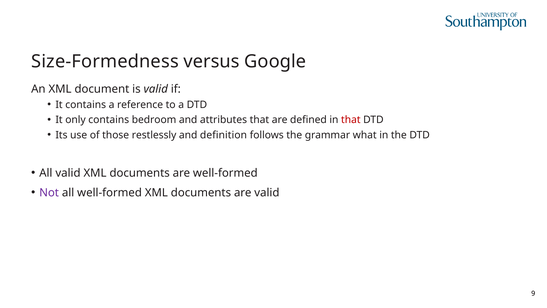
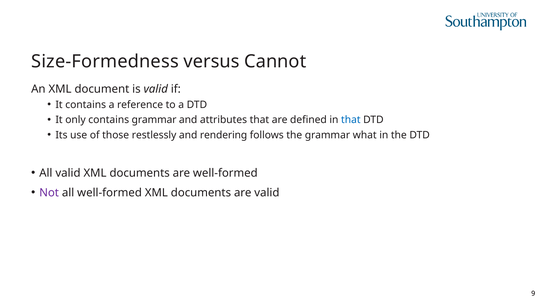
Google: Google -> Cannot (275, 61)
contains bedroom: bedroom -> grammar (154, 120)
that colour: red -> blue (351, 120)
definition: definition -> rendering (224, 135)
